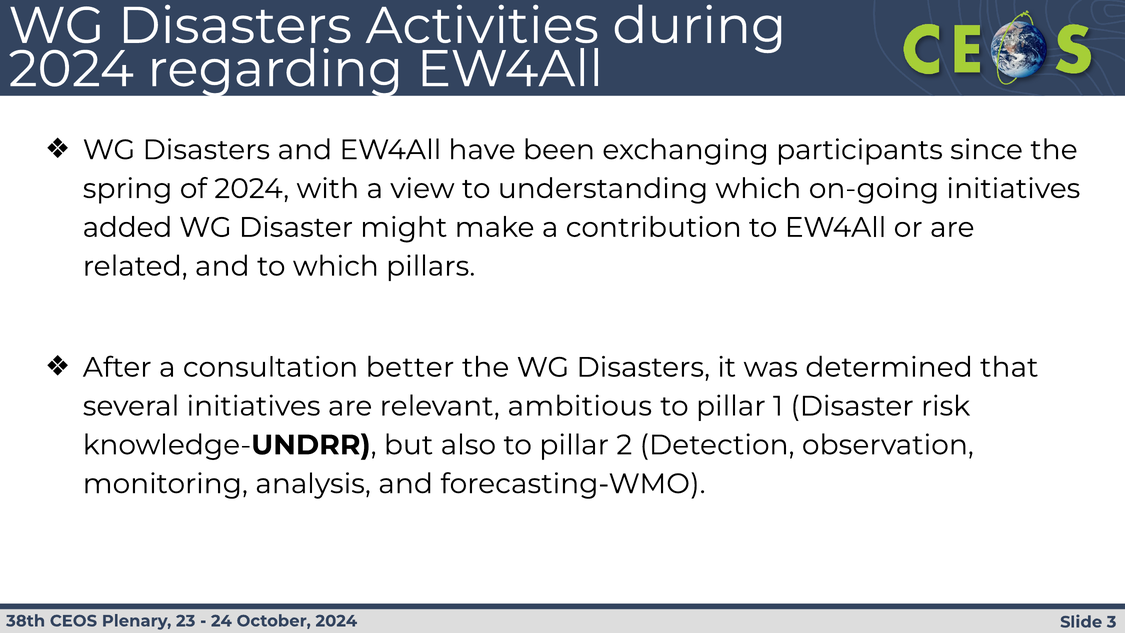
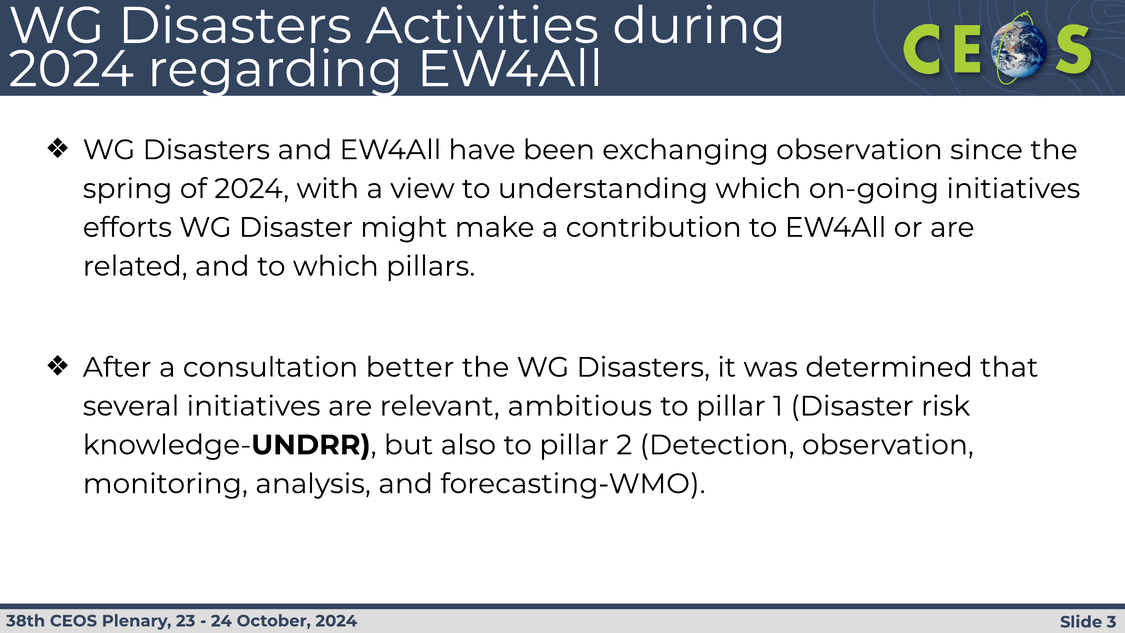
exchanging participants: participants -> observation (859, 150)
added: added -> efforts (127, 227)
